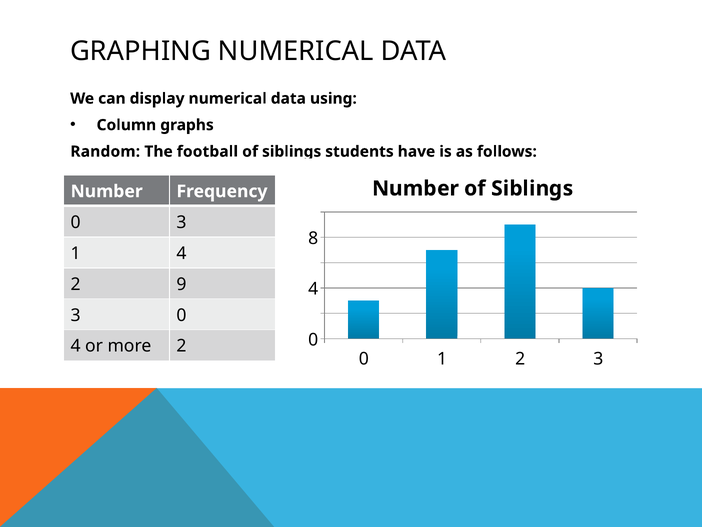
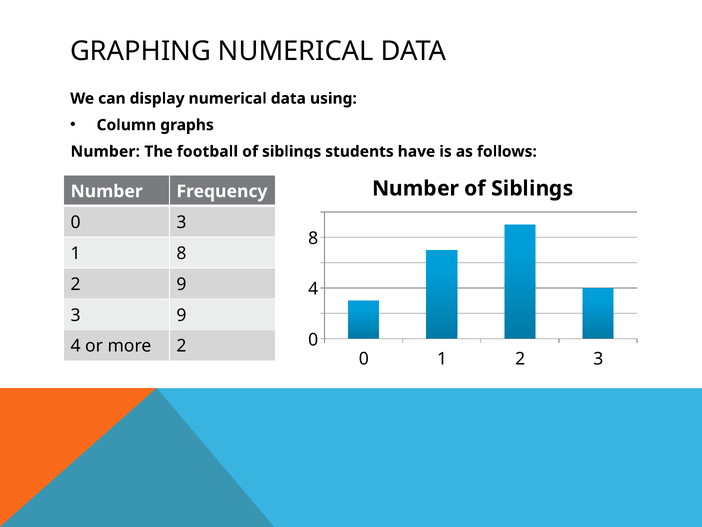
Random: Random -> Number (105, 151)
1 4: 4 -> 8 (182, 253)
0: 0 -> 9 (182, 315)
